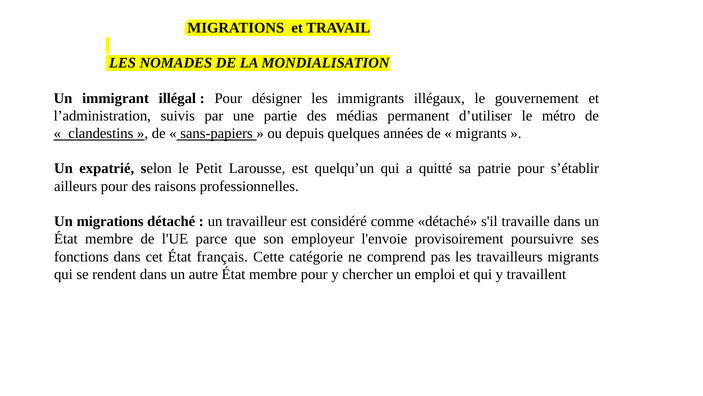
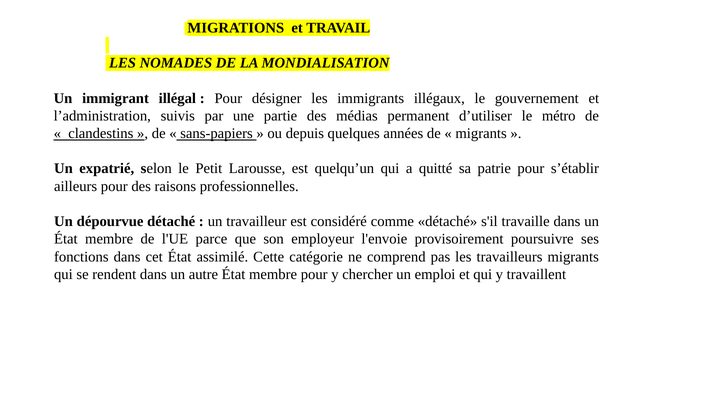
Un migrations: migrations -> dépourvue (110, 221)
français: français -> assimilé (222, 256)
